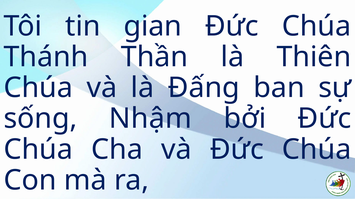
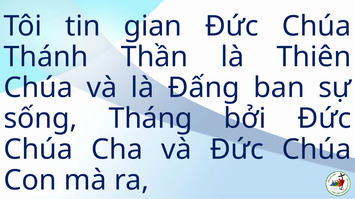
Nhậm: Nhậm -> Tháng (151, 119)
